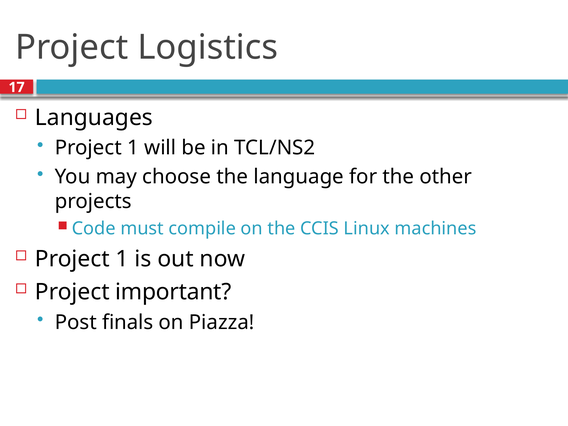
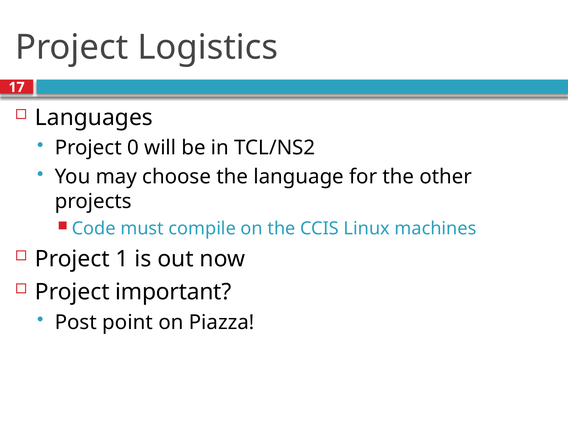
1: 1 -> 0 (133, 148)
finals: finals -> point (128, 322)
